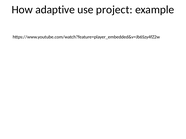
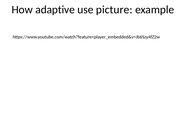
project: project -> picture (114, 10)
